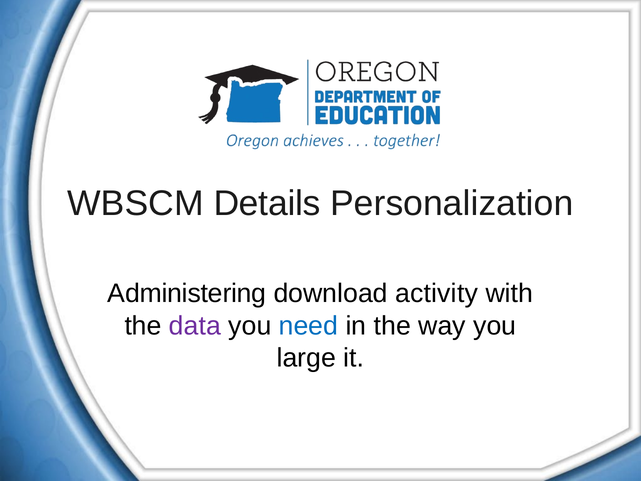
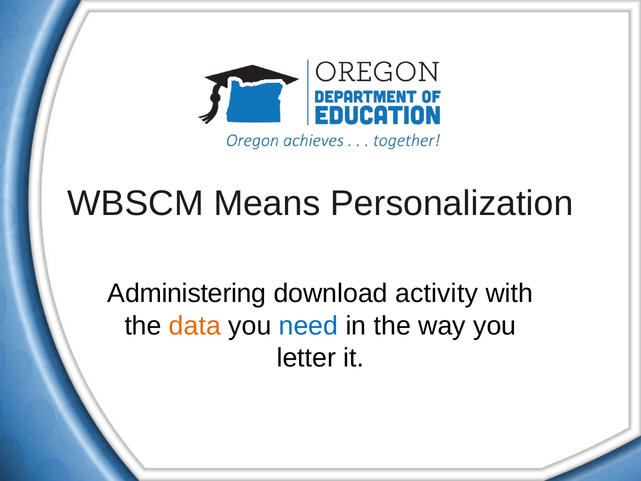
Details: Details -> Means (267, 203)
data colour: purple -> orange (195, 326)
large: large -> letter (306, 358)
